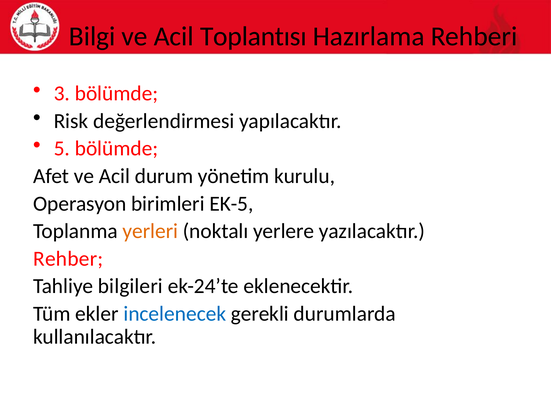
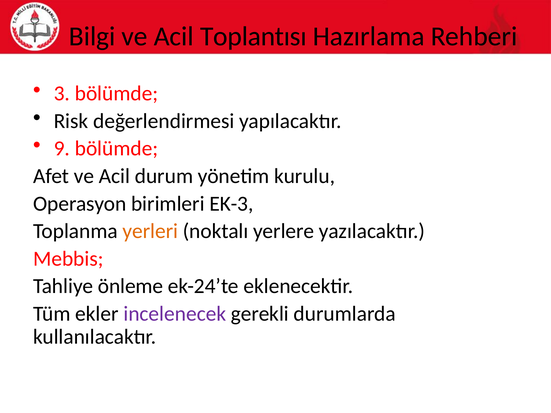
5: 5 -> 9 (62, 149)
EK-5: EK-5 -> EK-3 (231, 204)
Rehber: Rehber -> Mebbis (68, 259)
bilgileri: bilgileri -> önleme (131, 286)
incelenecek colour: blue -> purple (175, 314)
